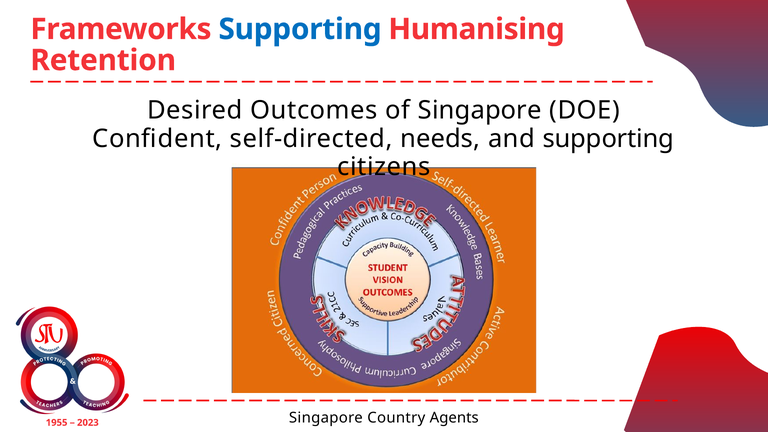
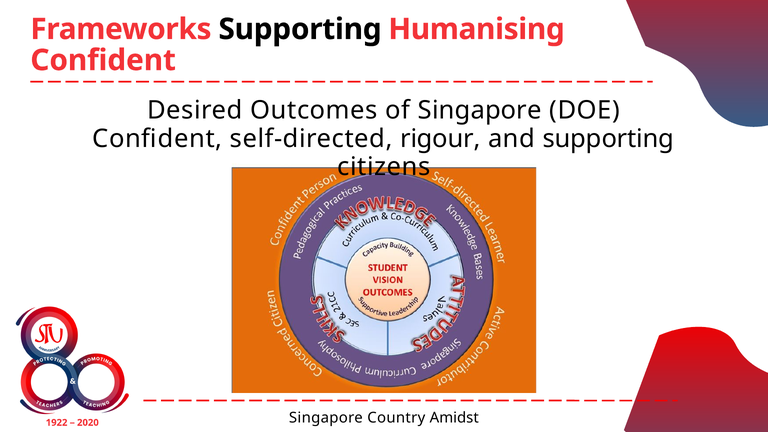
Supporting colour: blue -> black (300, 29)
Retention: Retention -> Confident (103, 60)
needs: needs -> rigour (440, 139)
Agents: Agents -> Amidst (454, 418)
1955: 1955 -> 1922 (57, 423)
2023: 2023 -> 2020 (88, 423)
